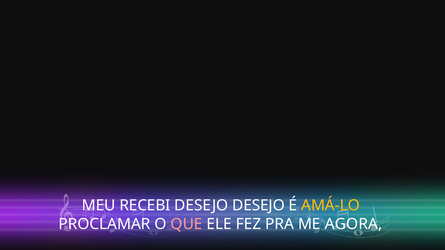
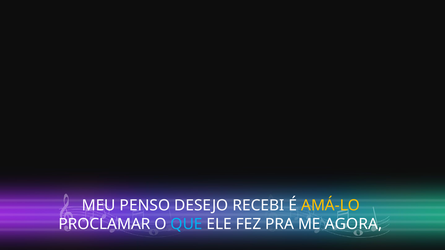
RECEBI: RECEBI -> PENSO (145, 206)
DESEJO DESEJO: DESEJO -> RECEBI (258, 206)
QUE colour: pink -> light blue (187, 224)
